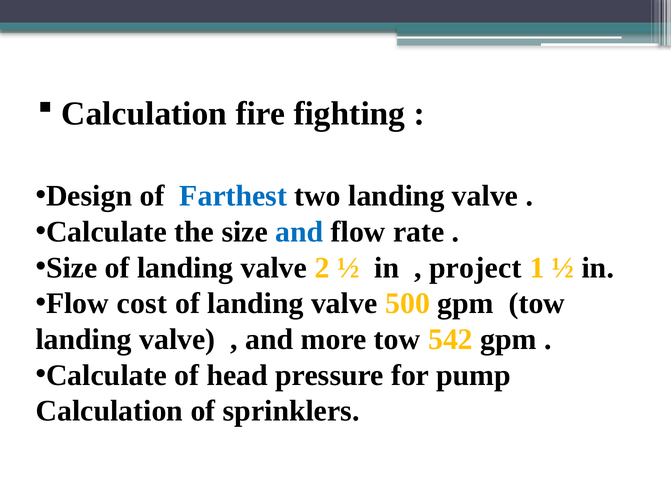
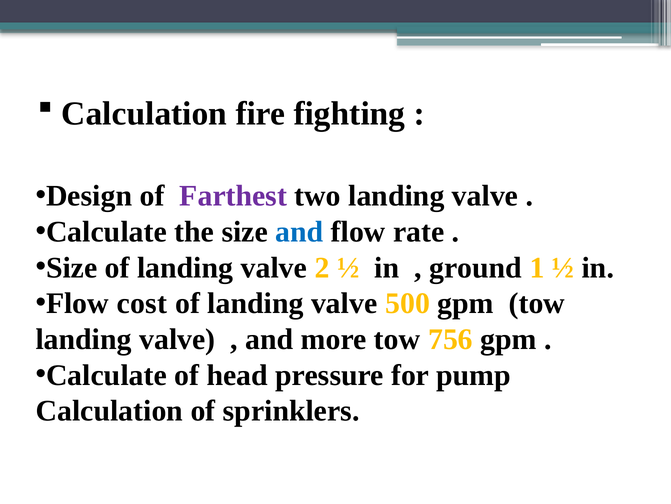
Farthest colour: blue -> purple (233, 196)
project: project -> ground (476, 267)
542: 542 -> 756 (451, 339)
